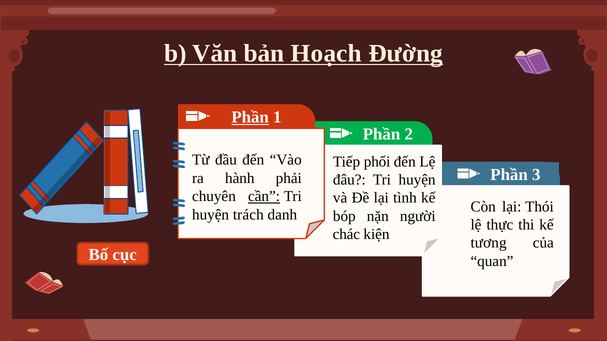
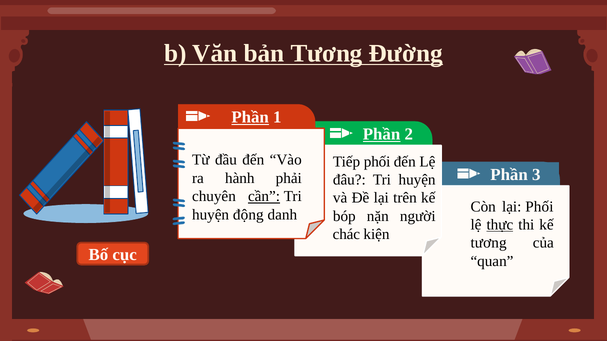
bản Hoạch: Hoạch -> Tương (327, 53)
Phần underline: none -> present (382, 134)
tình: tình -> trên (405, 198)
lại Thói: Thói -> Phối (539, 207)
trách: trách -> động (248, 215)
thực underline: none -> present (500, 225)
